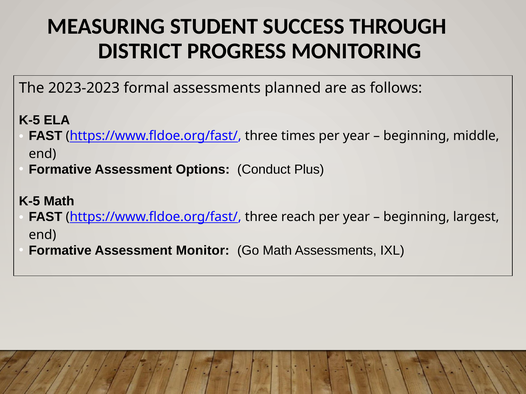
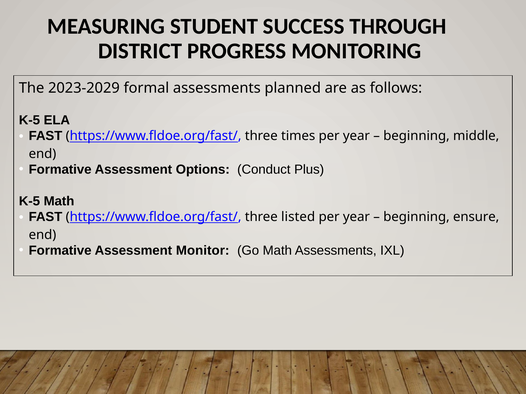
2023-2023: 2023-2023 -> 2023-2029 (84, 88)
reach: reach -> listed (298, 217)
largest: largest -> ensure (476, 217)
